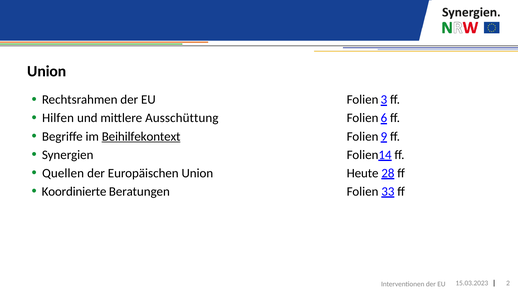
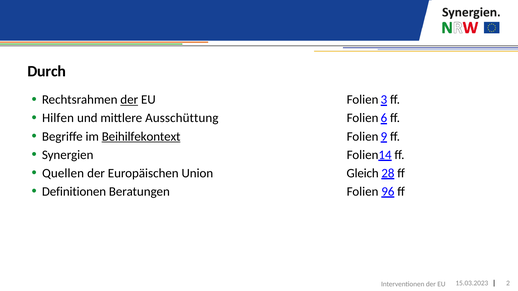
Union: Union -> Durch (47, 71)
der underline: none -> present (129, 100)
Heute: Heute -> Gleich (363, 173)
Koordinierte: Koordinierte -> Definitionen (74, 192)
33: 33 -> 96 (388, 192)
